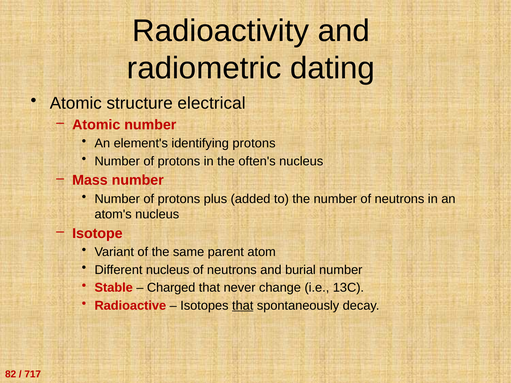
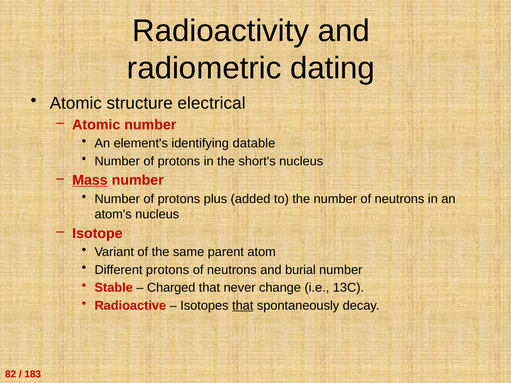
identifying protons: protons -> datable (254, 143)
often's: often's -> short's (257, 161)
Mass underline: none -> present (90, 180)
Different nucleus: nucleus -> protons (168, 270)
717: 717 -> 183 (33, 375)
